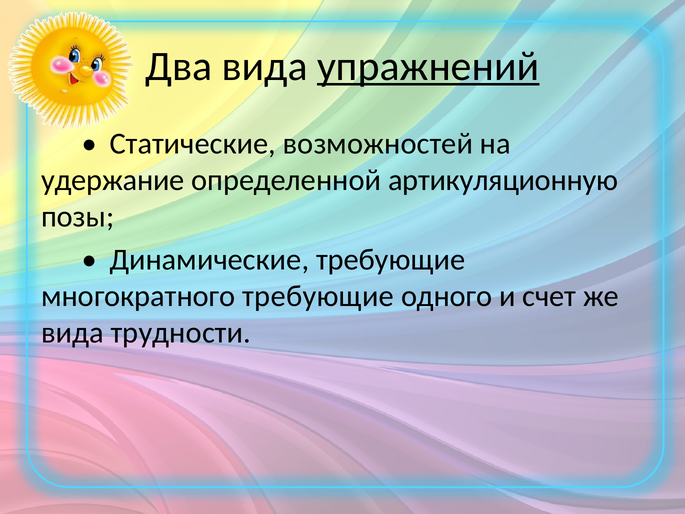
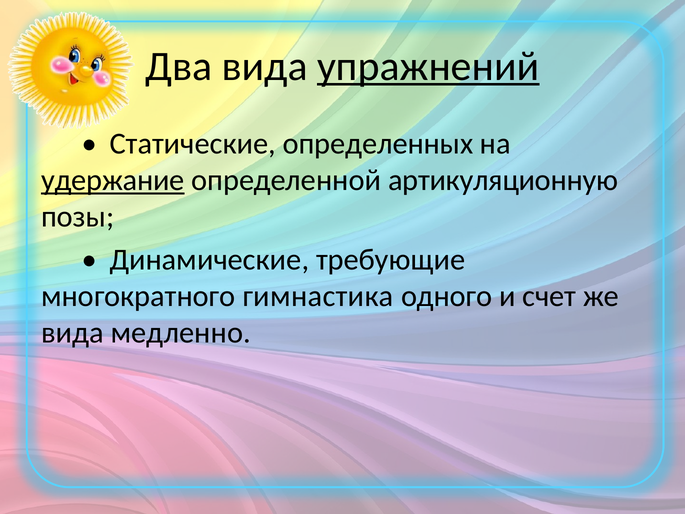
возможностей: возможностей -> определенных (378, 144)
удержание underline: none -> present (113, 180)
многократного требующие: требующие -> гимнастика (318, 296)
трудности: трудности -> медленно (181, 333)
